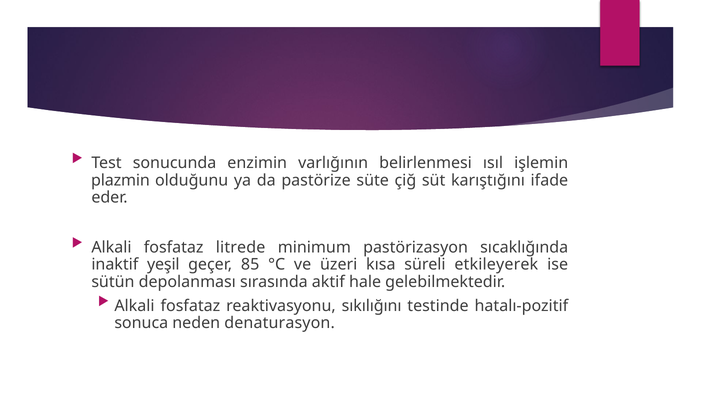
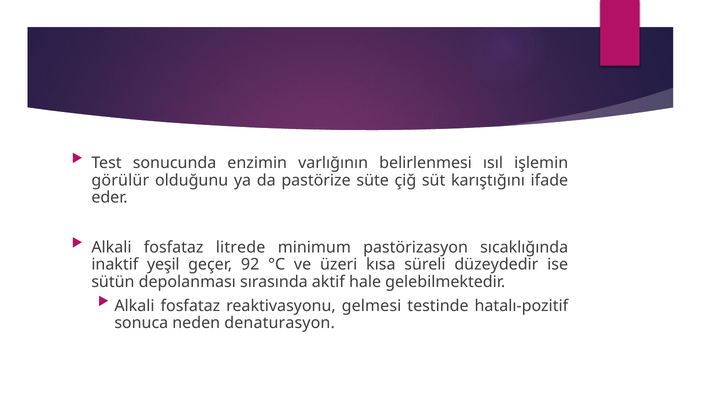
plazmin: plazmin -> görülür (120, 180)
85: 85 -> 92 (250, 265)
etkileyerek: etkileyerek -> düzeydedir (496, 265)
sıkılığını: sıkılığını -> gelmesi (372, 306)
